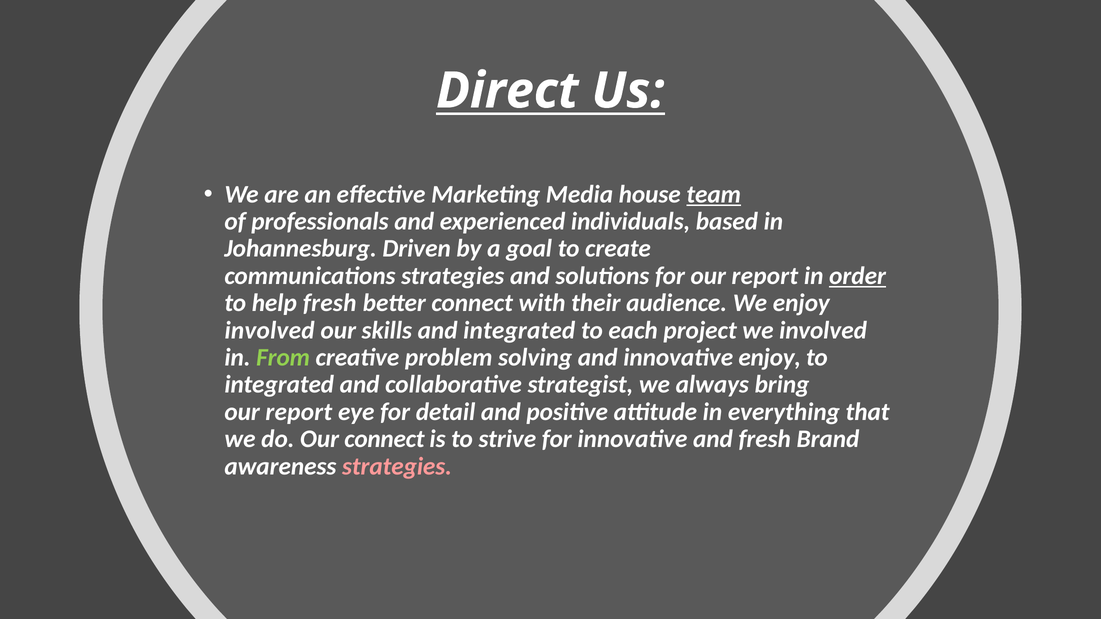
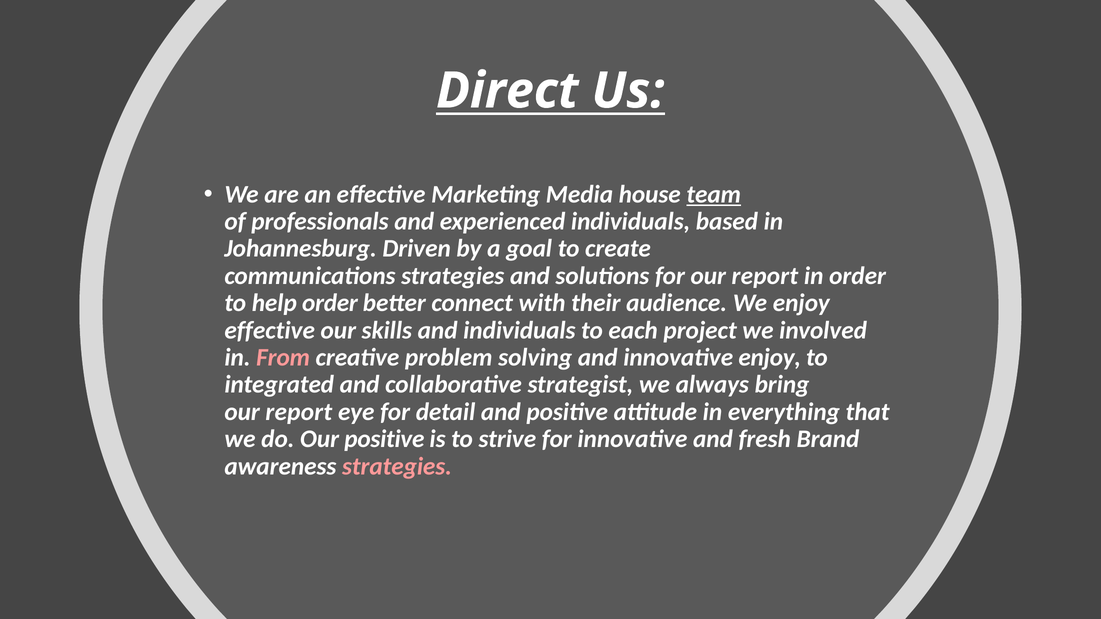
order underline: present -> none (858, 276)
help fresh: fresh -> order (330, 303)
involved: involved -> effective (270, 330)
and integrated: integrated -> individuals (519, 330)
From colour: light green -> pink (283, 358)
Our connect: connect -> positive (384, 439)
